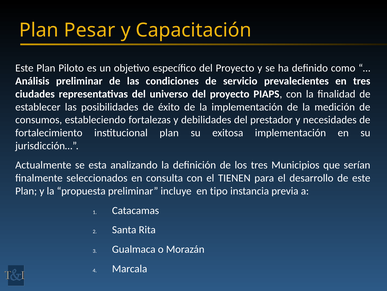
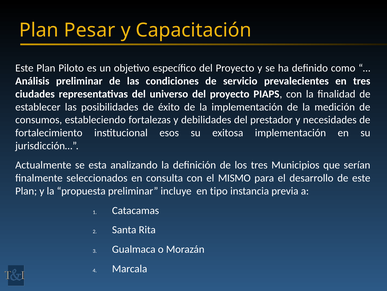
institucional plan: plan -> esos (169, 132)
TIENEN: TIENEN -> MISMO (234, 178)
